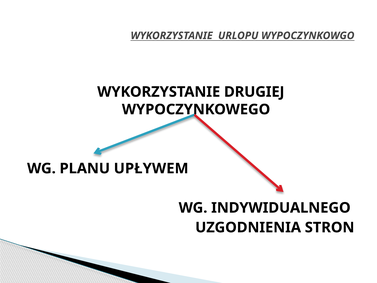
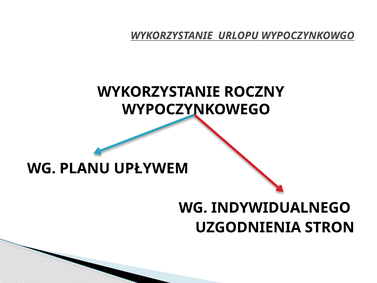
DRUGIEJ: DRUGIEJ -> ROCZNY (254, 92)
